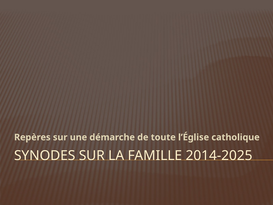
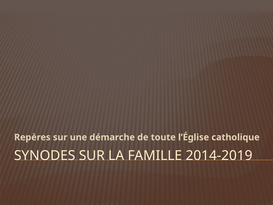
2014-2025: 2014-2025 -> 2014-2019 (219, 155)
